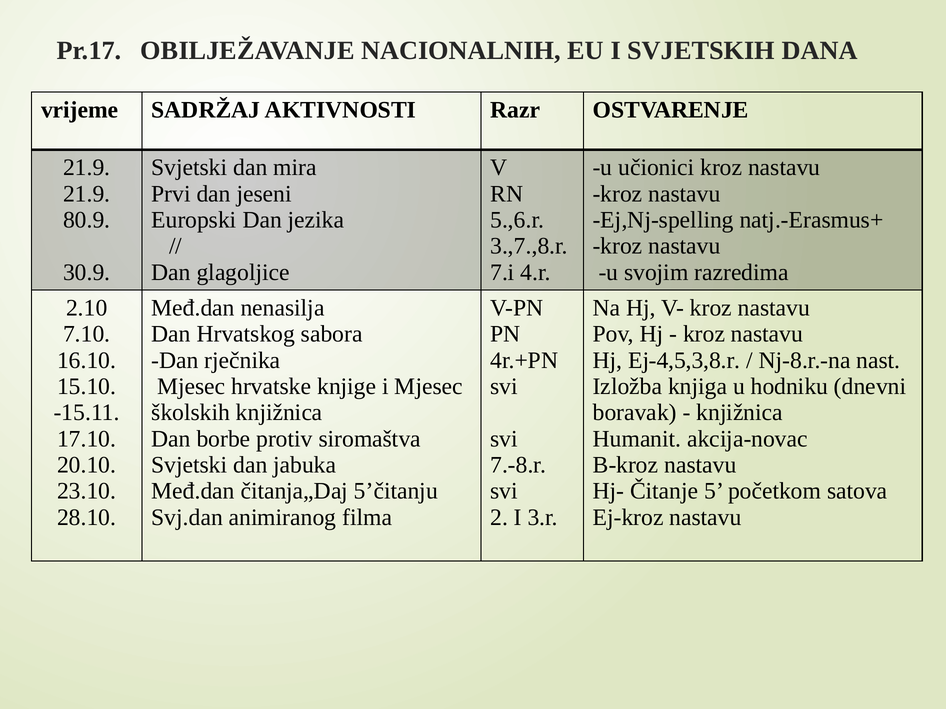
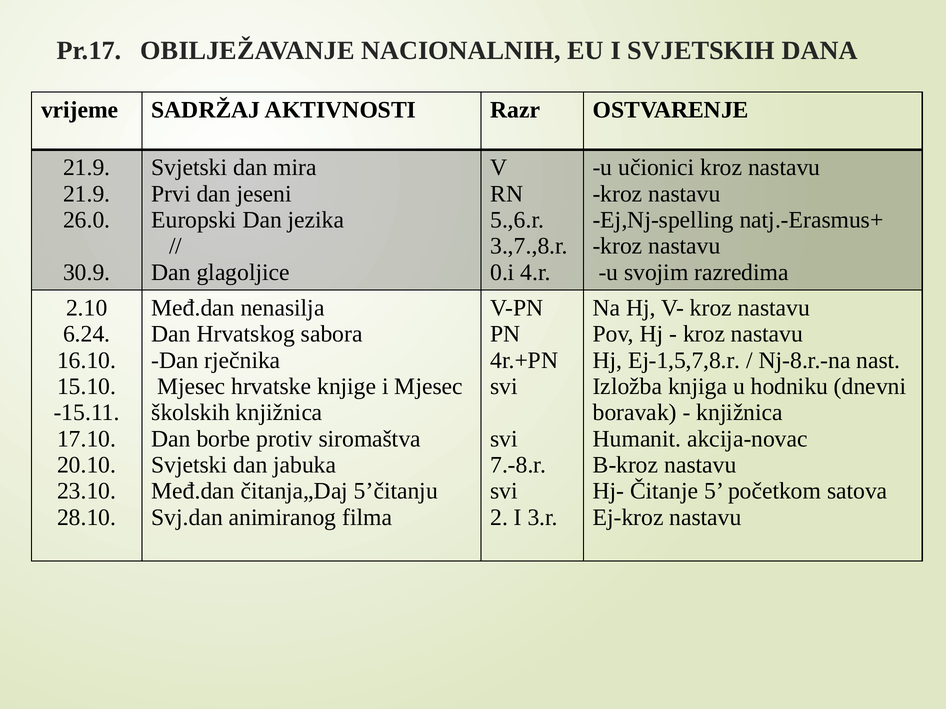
80.9: 80.9 -> 26.0 (87, 220)
7.i: 7.i -> 0.i (502, 273)
7.10: 7.10 -> 6.24 (87, 334)
Ej-4,5,3,8.r: Ej-4,5,3,8.r -> Ej-1,5,7,8.r (684, 361)
